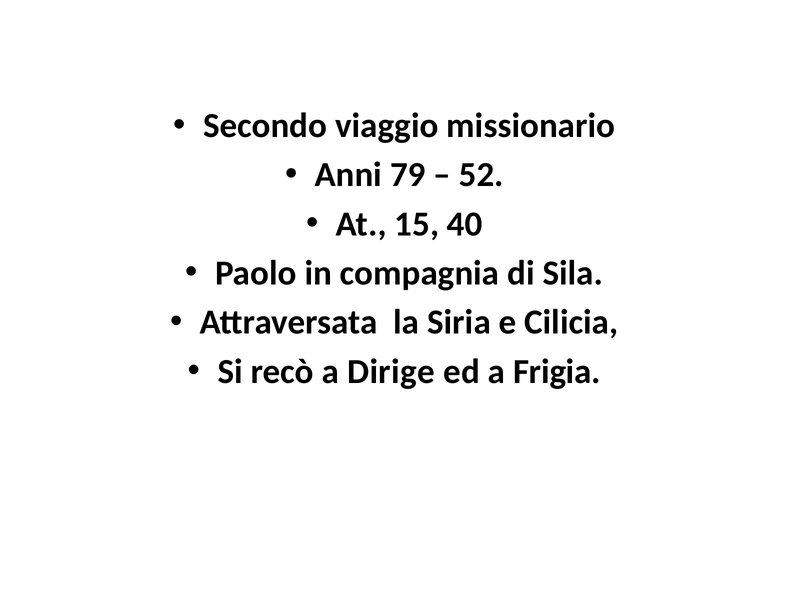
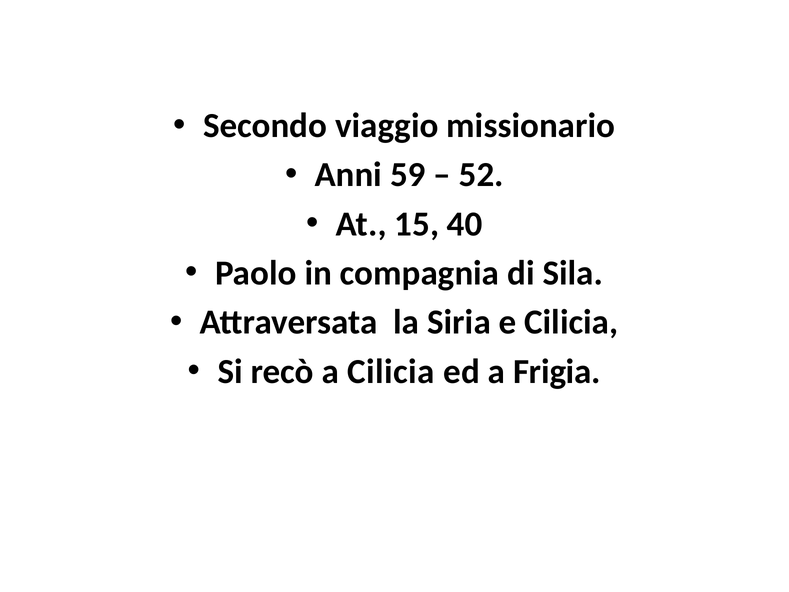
79: 79 -> 59 (408, 175)
a Dirige: Dirige -> Cilicia (391, 371)
